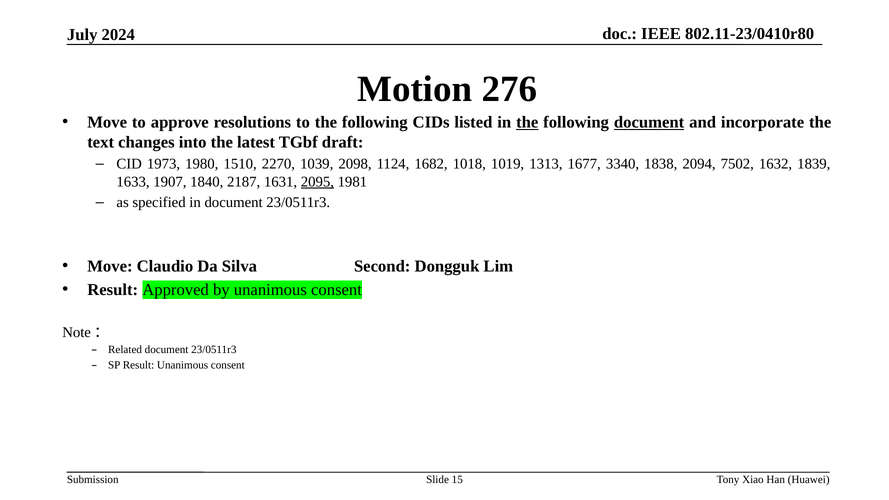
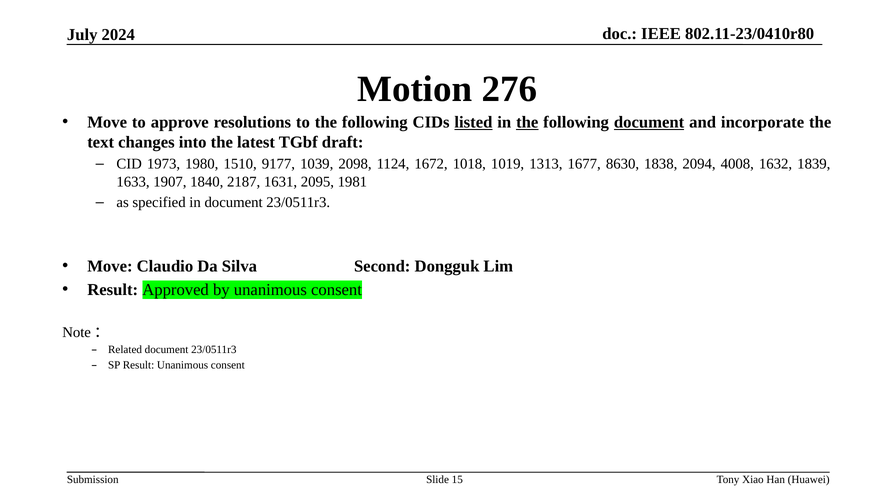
listed underline: none -> present (473, 122)
2270: 2270 -> 9177 (278, 164)
1682: 1682 -> 1672 (431, 164)
3340: 3340 -> 8630 (623, 164)
7502: 7502 -> 4008 (737, 164)
2095 underline: present -> none (317, 182)
